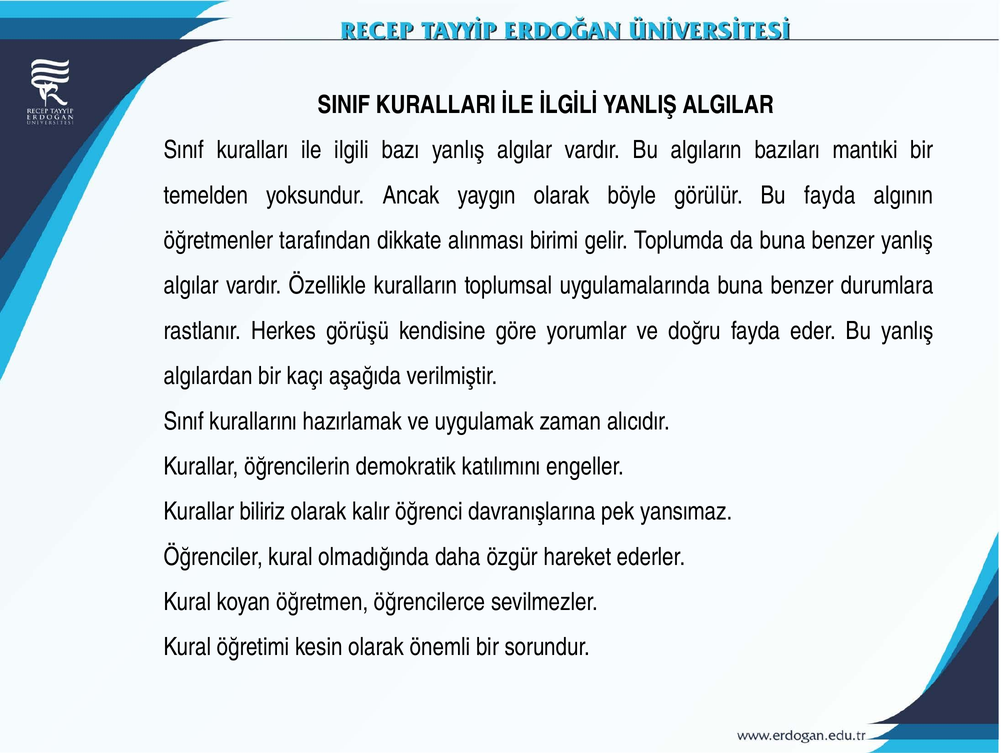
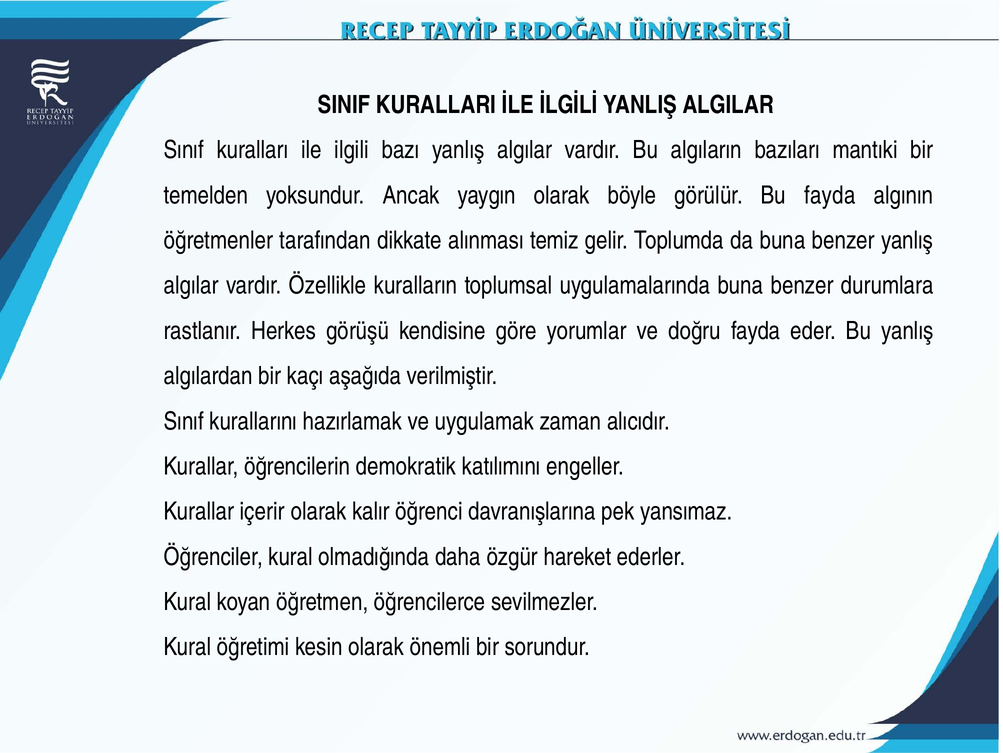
birimi: birimi -> temiz (554, 240)
biliriz: biliriz -> içerir (262, 511)
